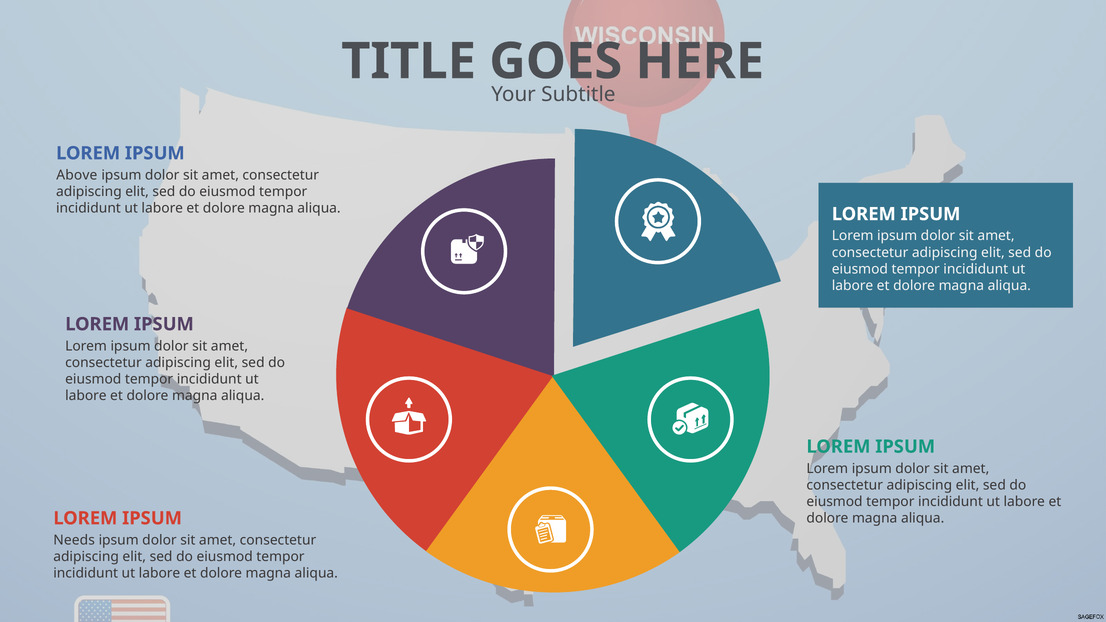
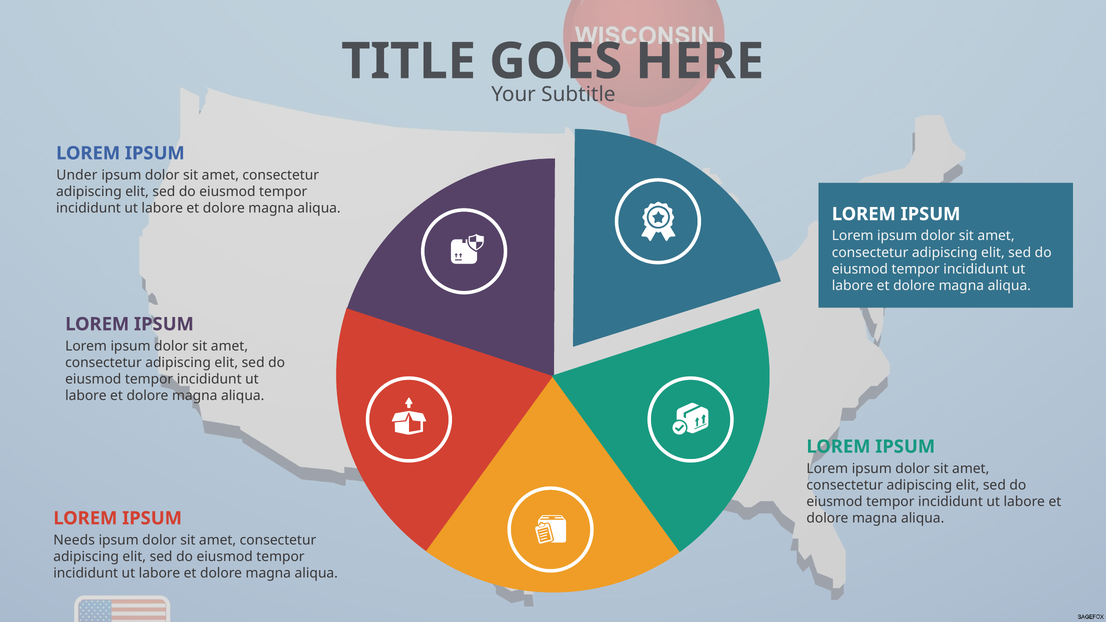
Above: Above -> Under (77, 175)
